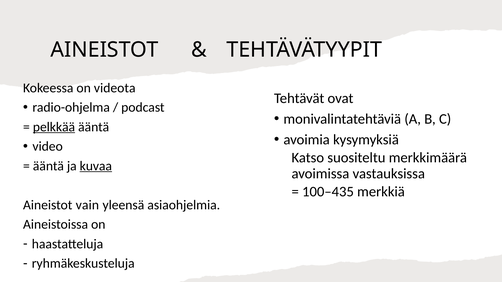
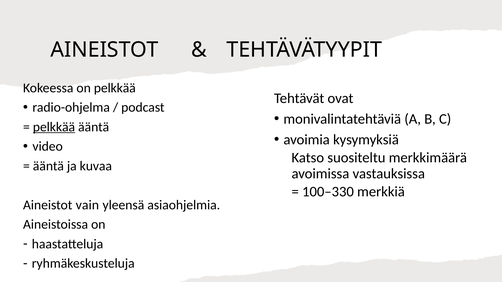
on videota: videota -> pelkkää (115, 88)
kuvaa underline: present -> none (96, 166)
100–435: 100–435 -> 100–330 (328, 192)
